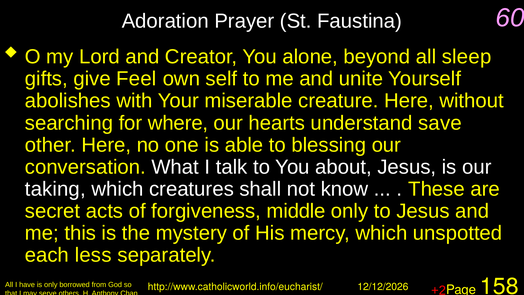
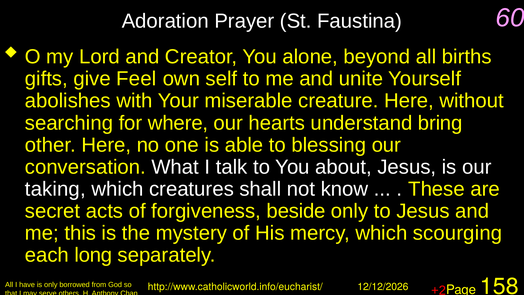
sleep: sleep -> births (467, 57)
save: save -> bring (440, 123)
middle: middle -> beside (296, 211)
unspotted: unspotted -> scourging (458, 233)
less: less -> long (93, 255)
